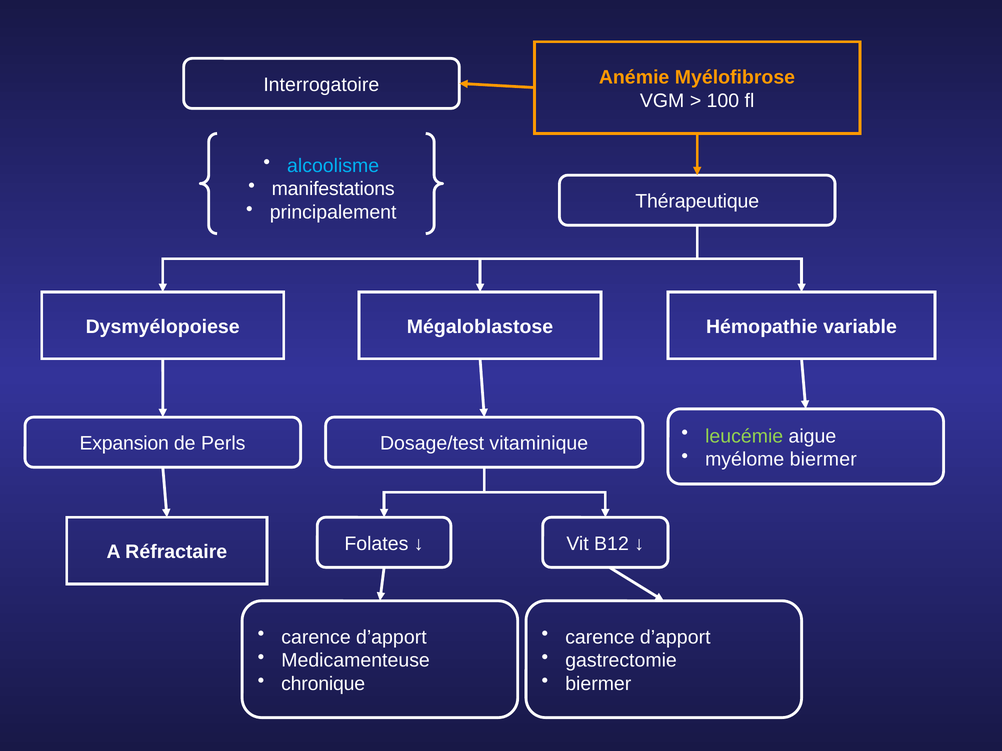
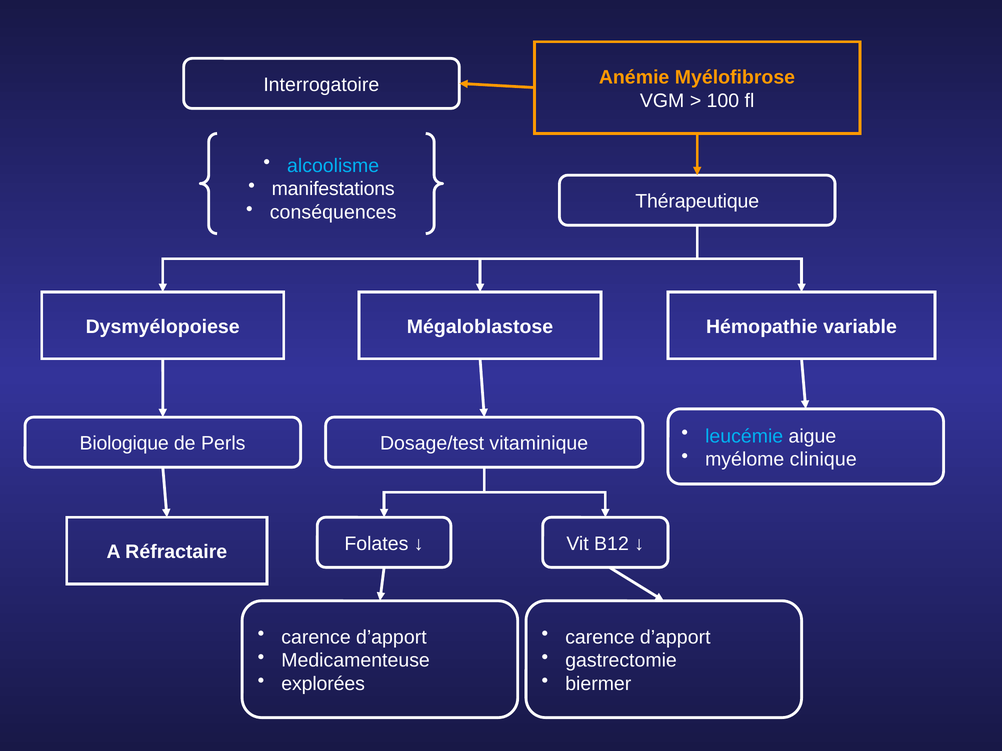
principalement: principalement -> conséquences (333, 213)
leucémie colour: light green -> light blue (744, 436)
Expansion: Expansion -> Biologique (124, 444)
myélome biermer: biermer -> clinique (823, 460)
chronique: chronique -> explorées (323, 684)
